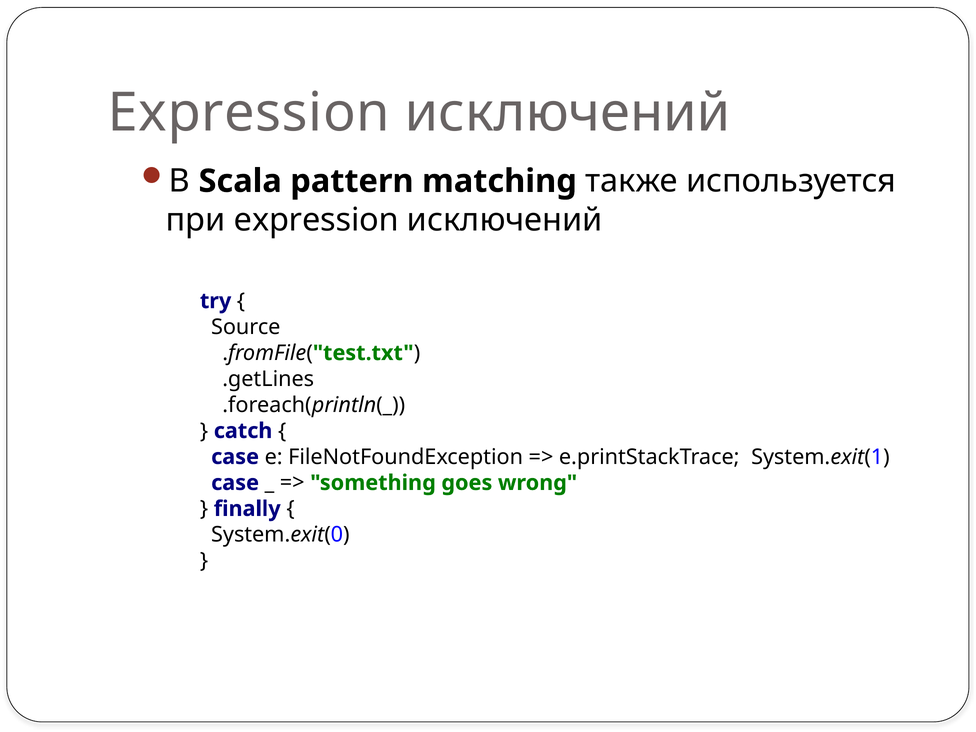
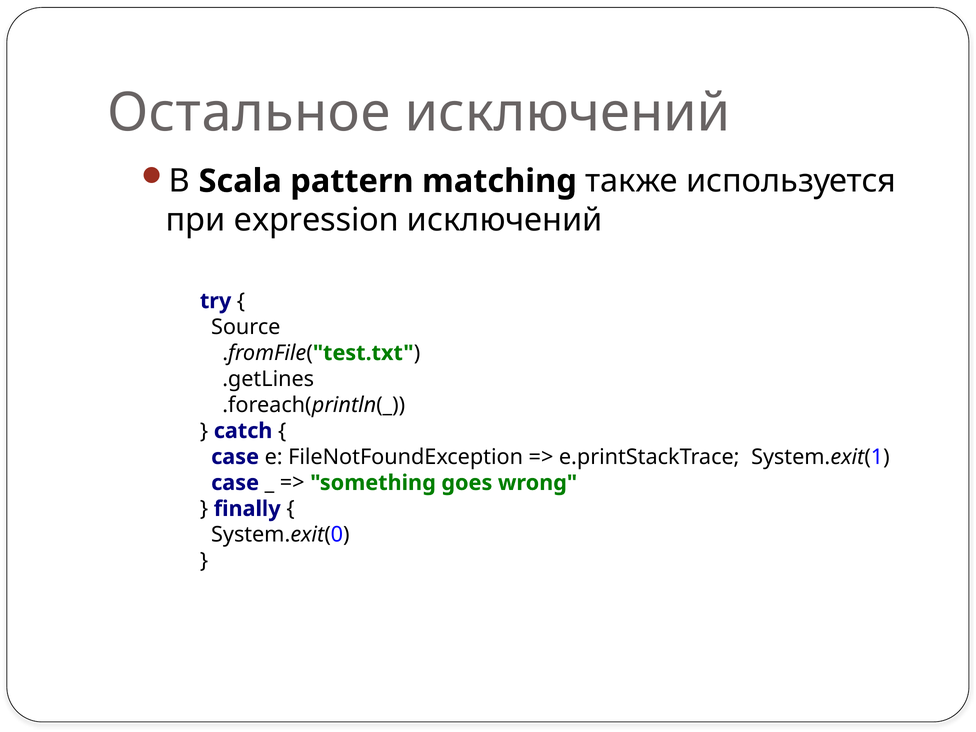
Expression: Expression -> Остальное (249, 113)
